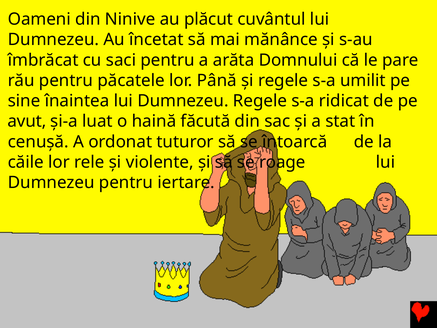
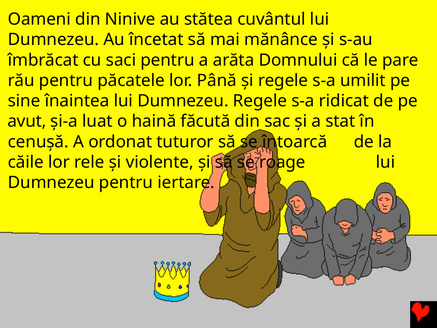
plăcut: plăcut -> stătea (209, 19)
